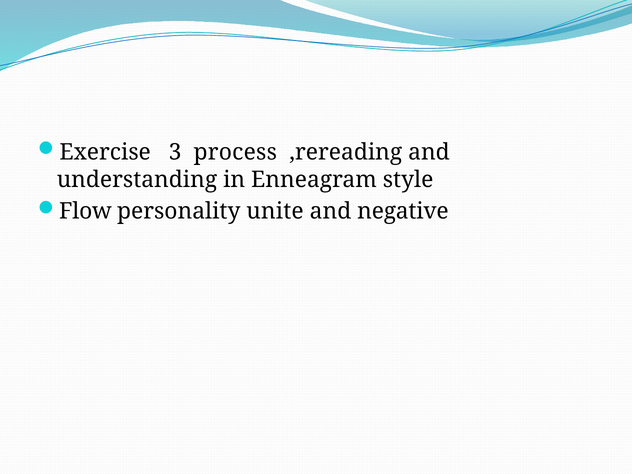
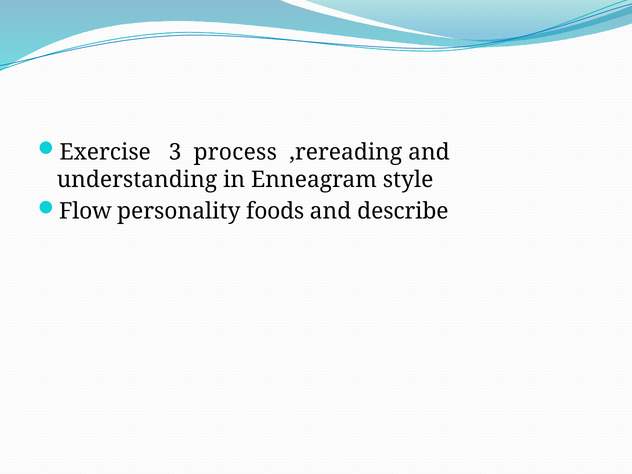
unite: unite -> foods (275, 211)
negative: negative -> describe (403, 211)
